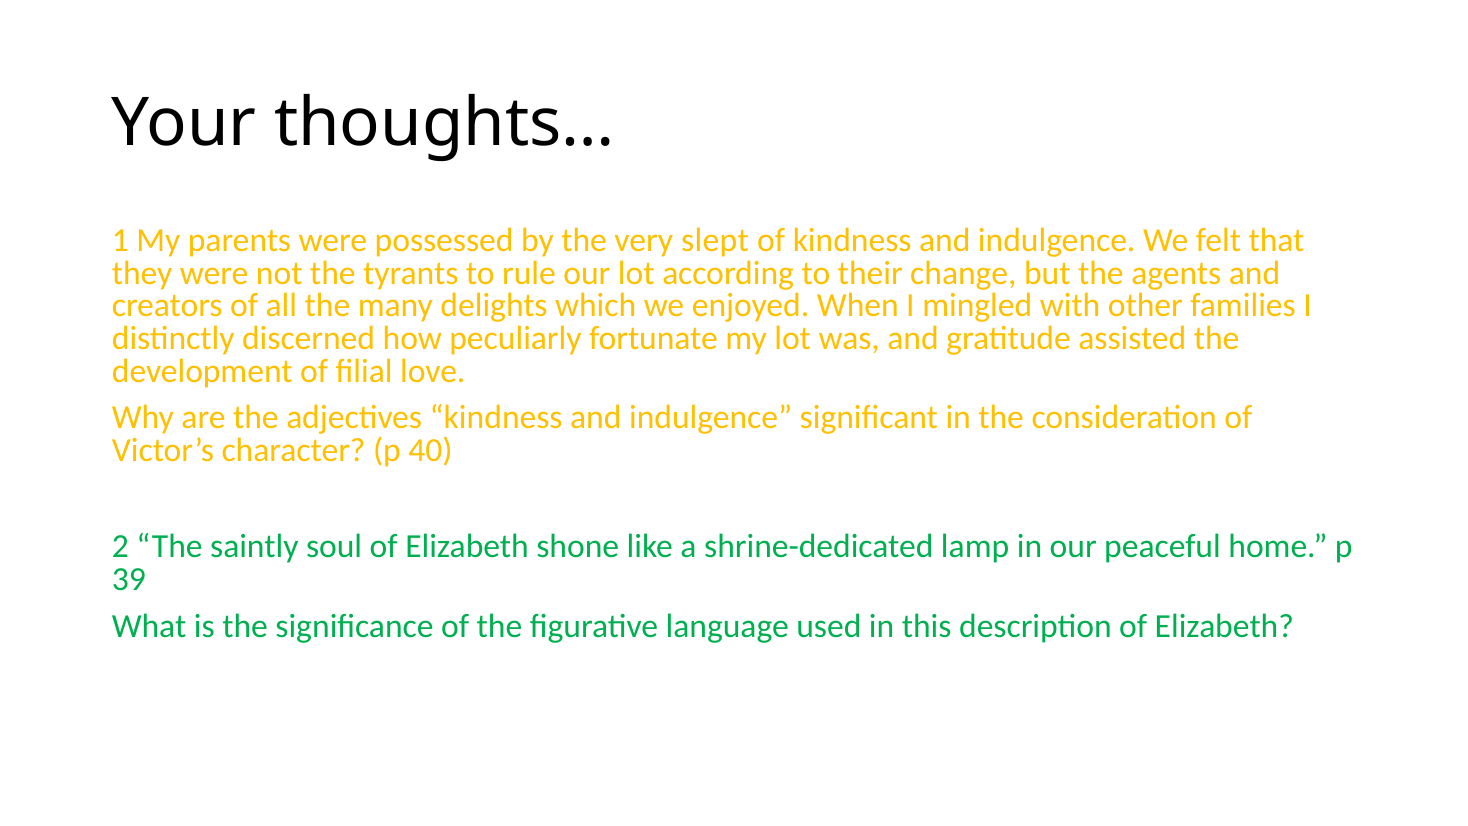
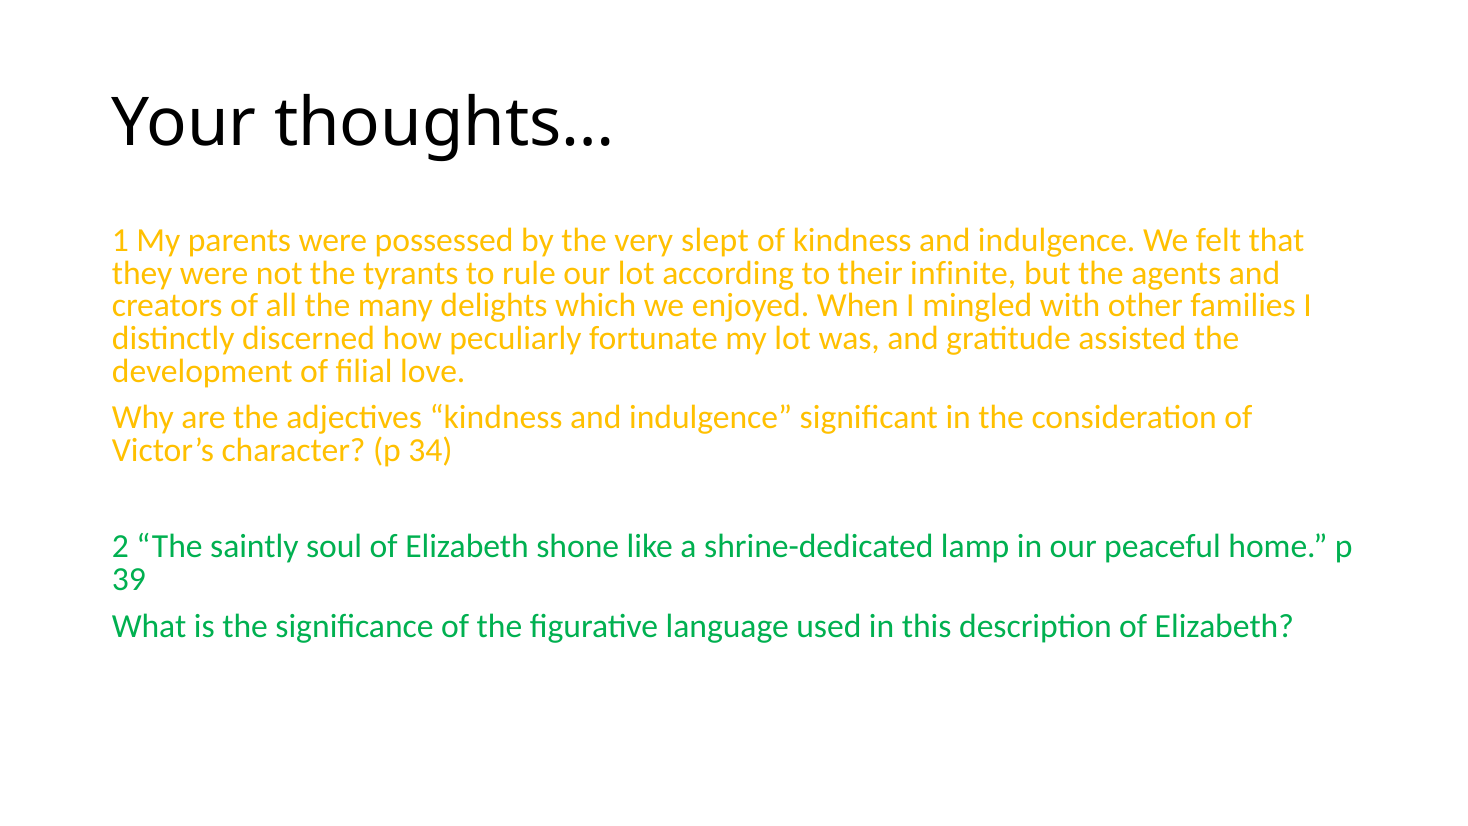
change: change -> infinite (963, 273)
40: 40 -> 34 (430, 450)
